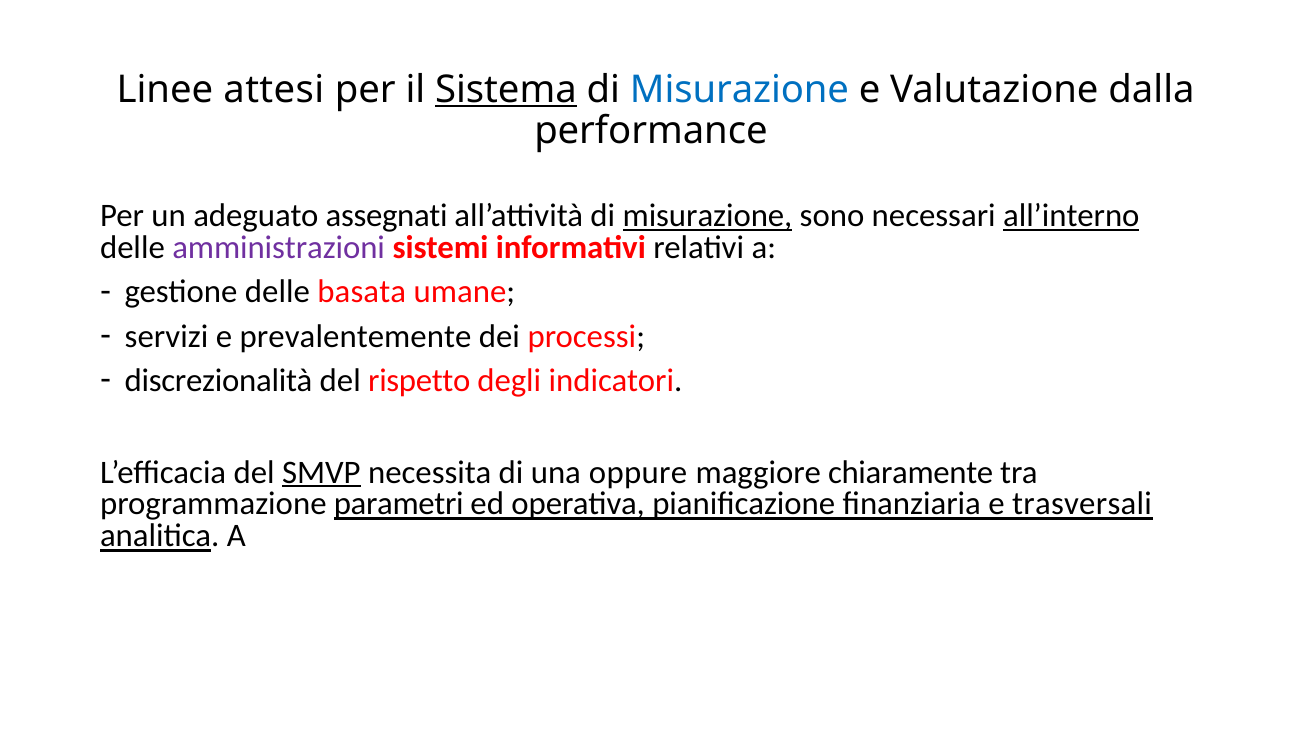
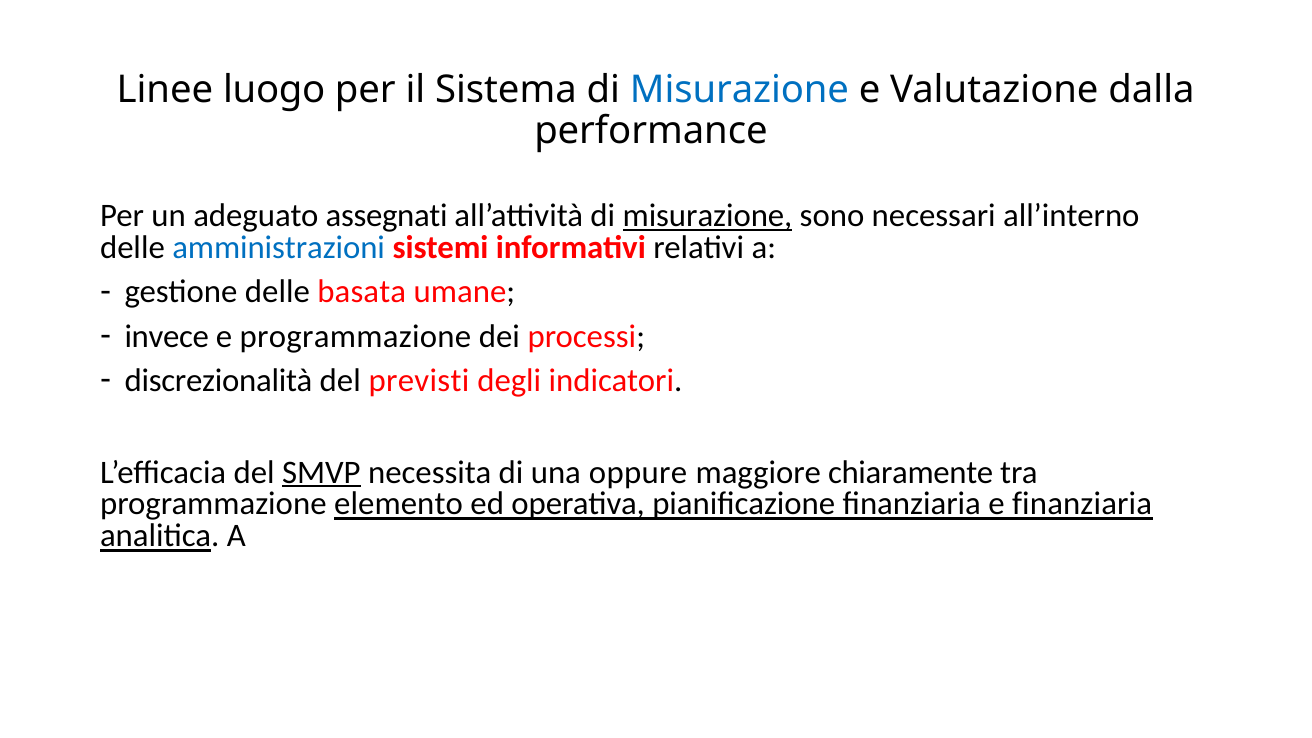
attesi: attesi -> luogo (274, 90)
Sistema underline: present -> none (506, 90)
all’interno underline: present -> none (1071, 216)
amministrazioni colour: purple -> blue (279, 248)
servizi: servizi -> invece (167, 336)
e prevalentemente: prevalentemente -> programmazione (355, 336)
rispetto: rispetto -> previsti (419, 380)
parametri: parametri -> elemento (399, 504)
e trasversali: trasversali -> finanziaria (1082, 504)
